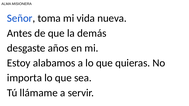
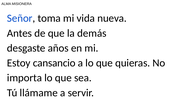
alabamos: alabamos -> cansancio (54, 63)
